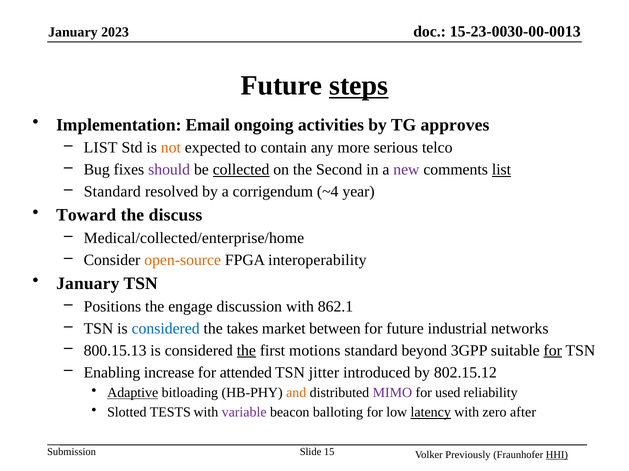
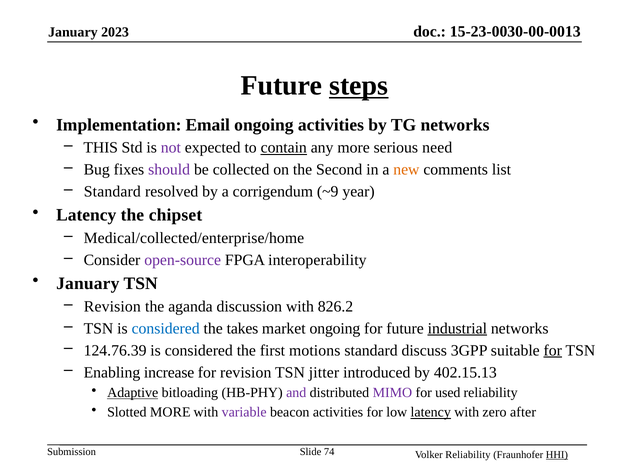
TG approves: approves -> networks (455, 125)
LIST: LIST -> THIS (101, 148)
not colour: orange -> purple (171, 148)
contain underline: none -> present (284, 148)
telco: telco -> need (437, 148)
collected underline: present -> none (241, 170)
new colour: purple -> orange (406, 170)
list underline: present -> none (501, 170)
~4: ~4 -> ~9 (328, 192)
Toward: Toward -> Latency (86, 215)
discuss: discuss -> chipset (175, 215)
open-source colour: orange -> purple (183, 260)
Positions: Positions -> Revision (112, 307)
engage: engage -> aganda (190, 307)
862.1: 862.1 -> 826.2 (336, 307)
market between: between -> ongoing (335, 329)
industrial underline: none -> present (457, 329)
800.15.13: 800.15.13 -> 124.76.39 (115, 351)
the underline: present -> none (246, 351)
beyond: beyond -> discuss (424, 351)
for attended: attended -> revision (246, 373)
802.15.12: 802.15.12 -> 402.15.13 (465, 373)
and colour: orange -> purple (296, 393)
Slotted TESTS: TESTS -> MORE (170, 413)
beacon balloting: balloting -> activities (338, 413)
15: 15 -> 74 (329, 452)
Volker Previously: Previously -> Reliability (468, 456)
